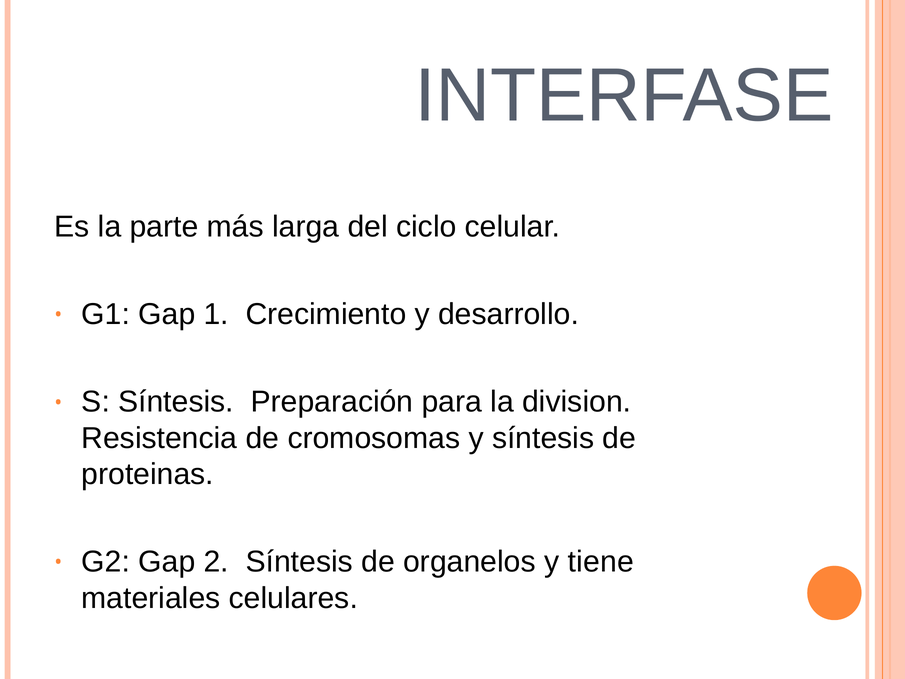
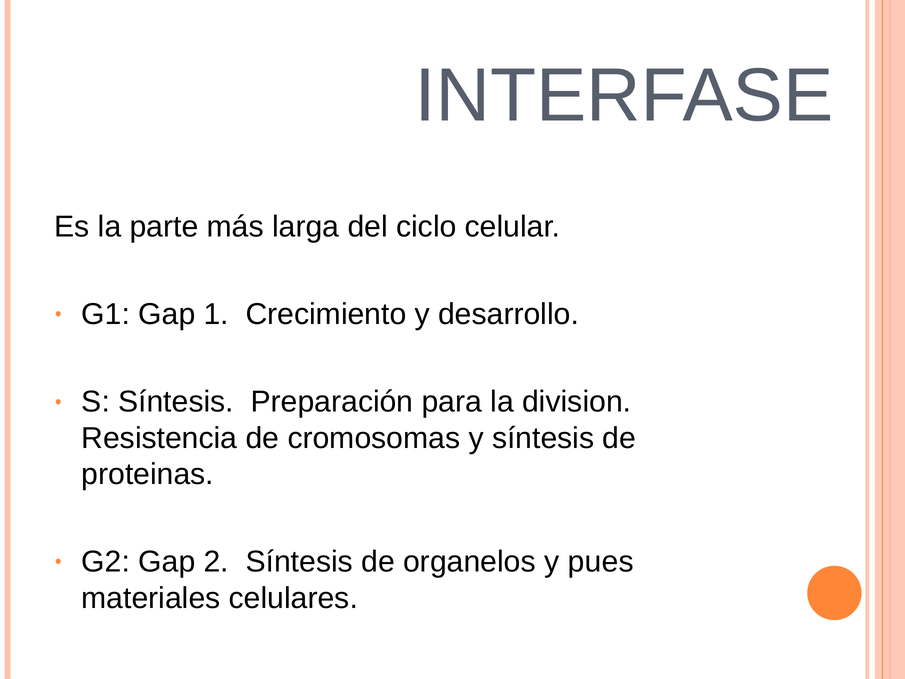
tiene: tiene -> pues (601, 562)
